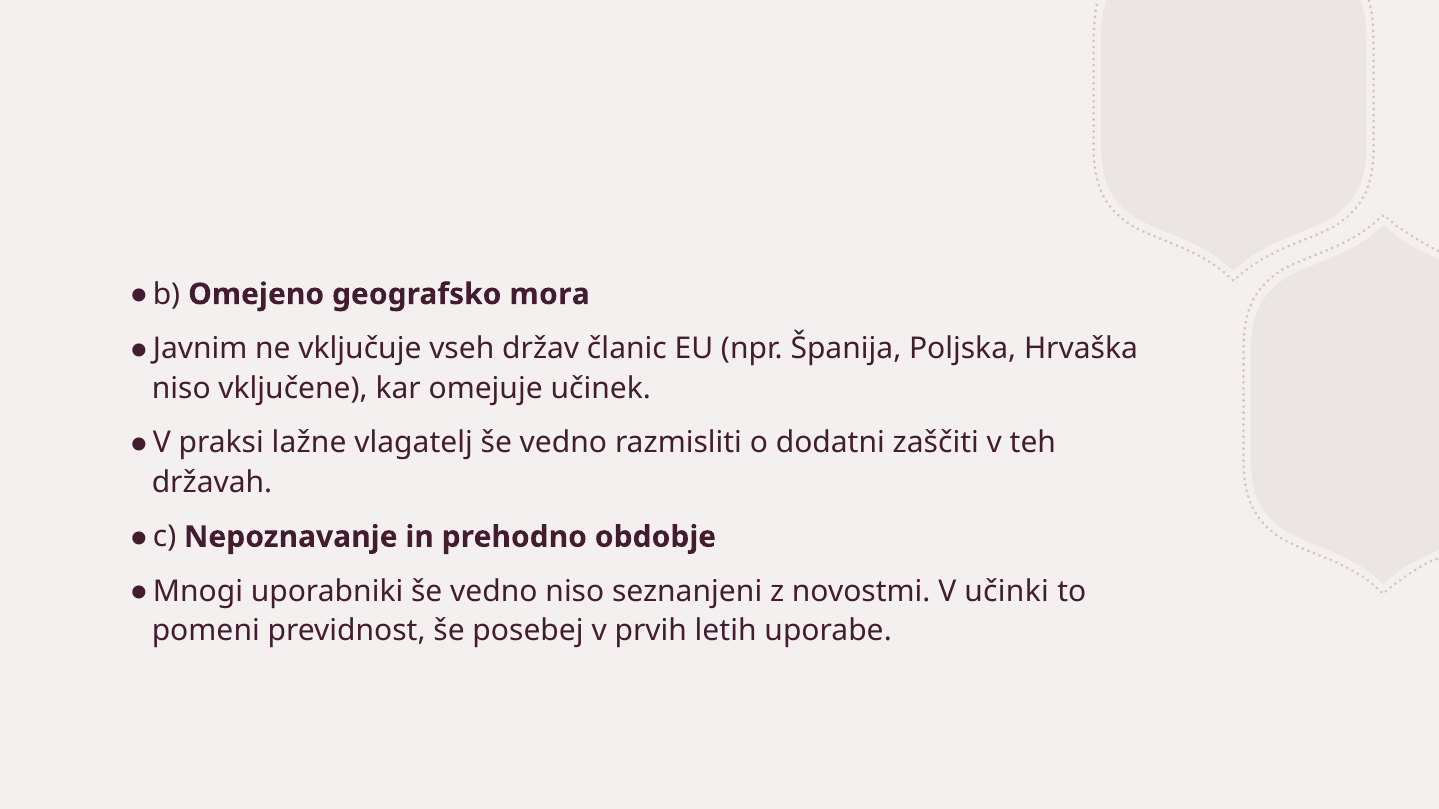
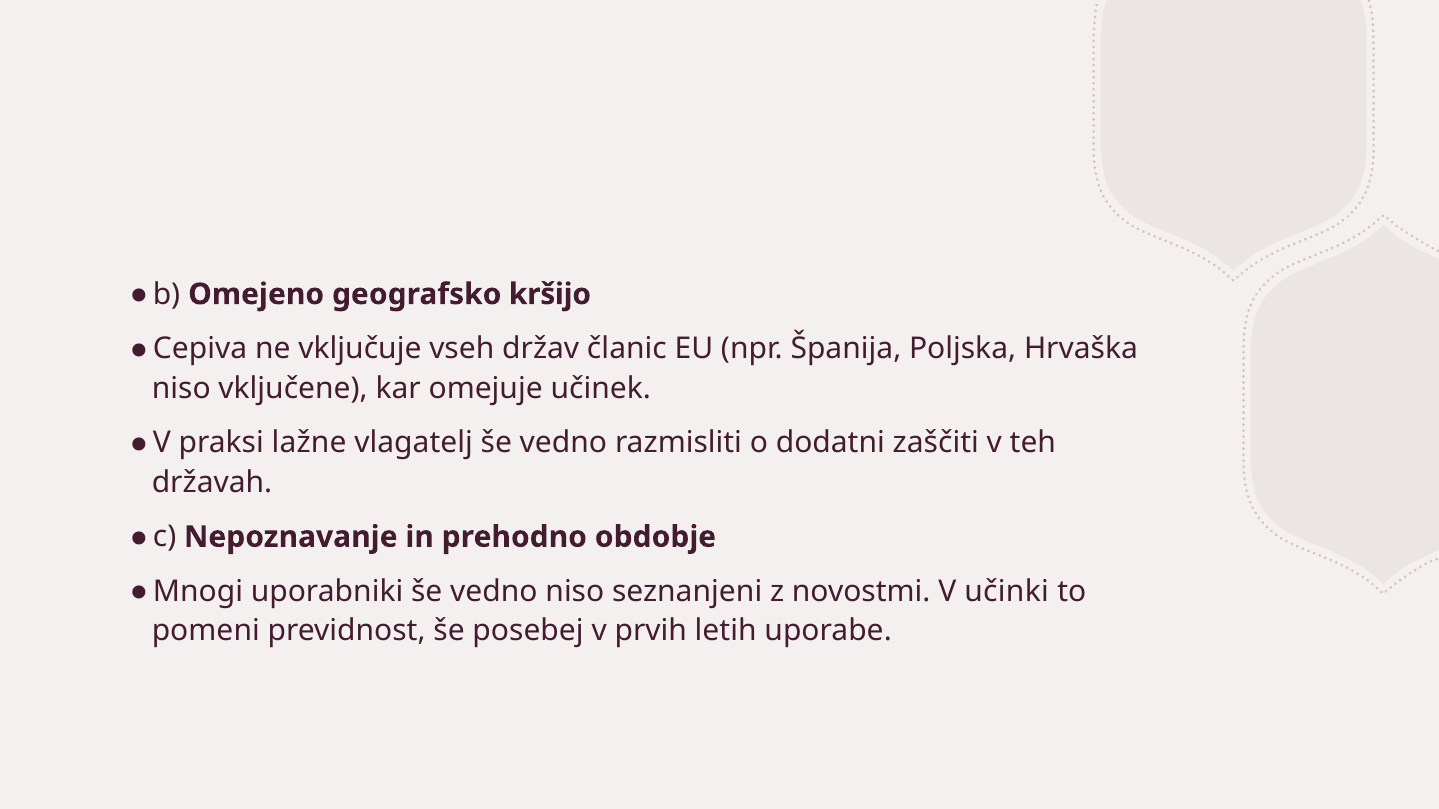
mora: mora -> kršijo (550, 294)
Javnim: Javnim -> Cepiva (200, 349)
